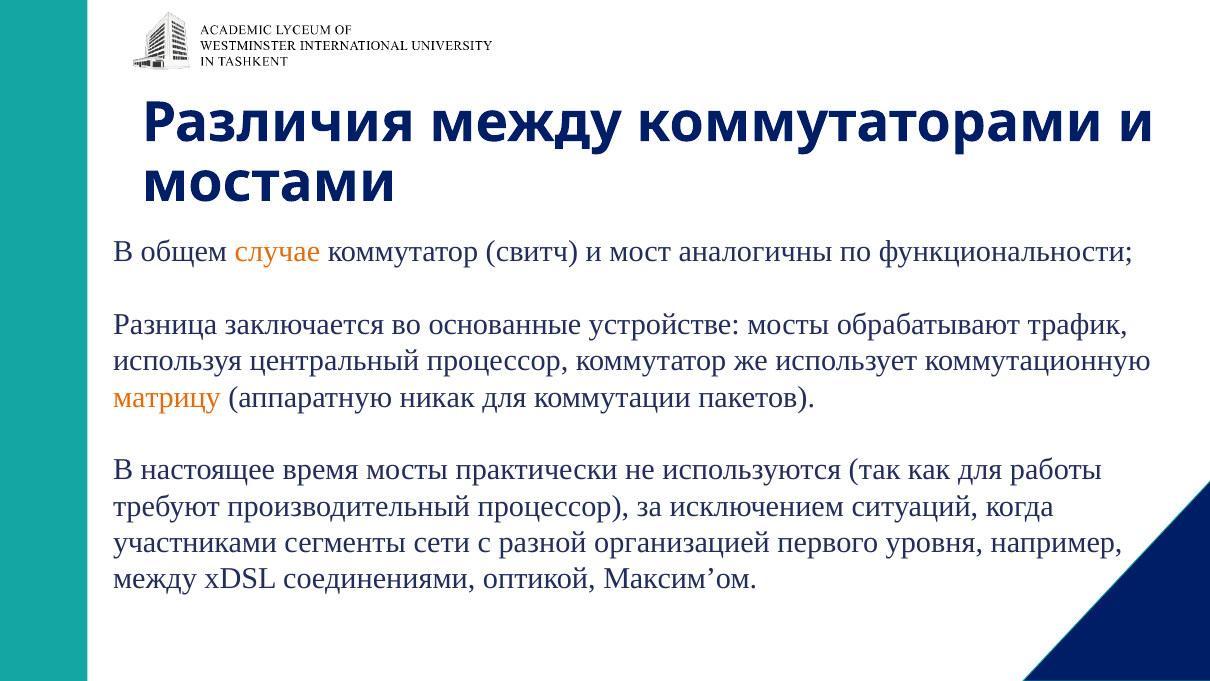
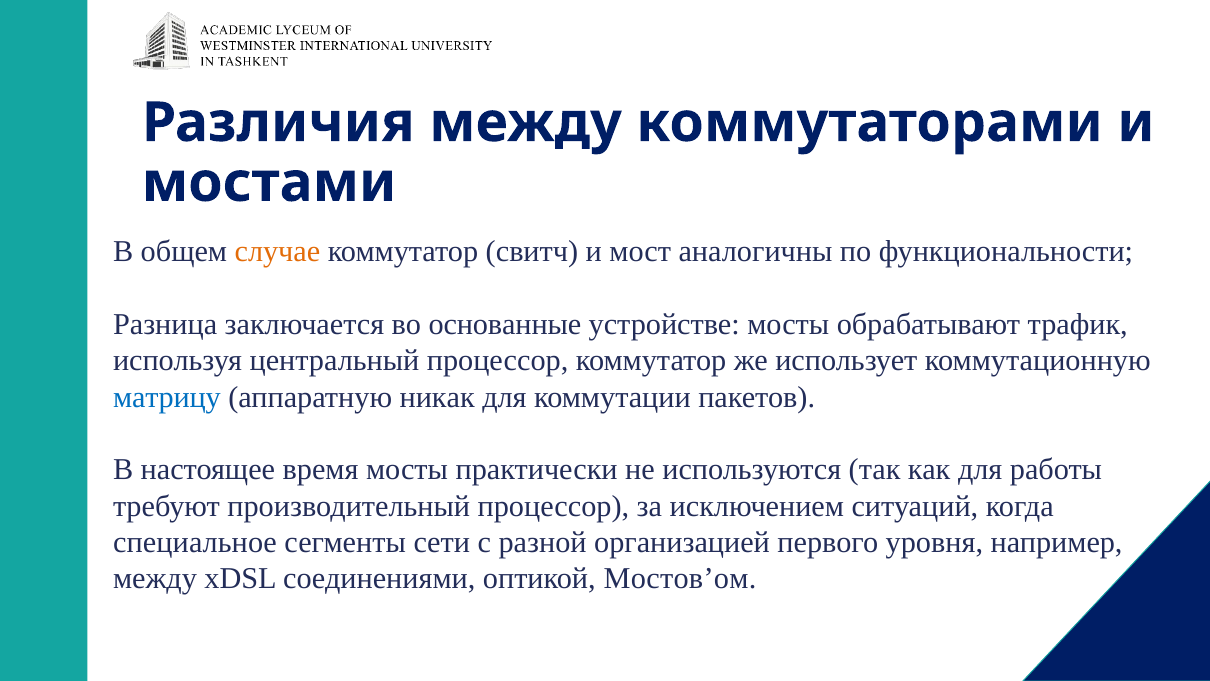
матрицу colour: orange -> blue (167, 397)
участниками: участниками -> специальное (195, 542)
Максим’ом: Максим’ом -> Мостов’ом (680, 578)
